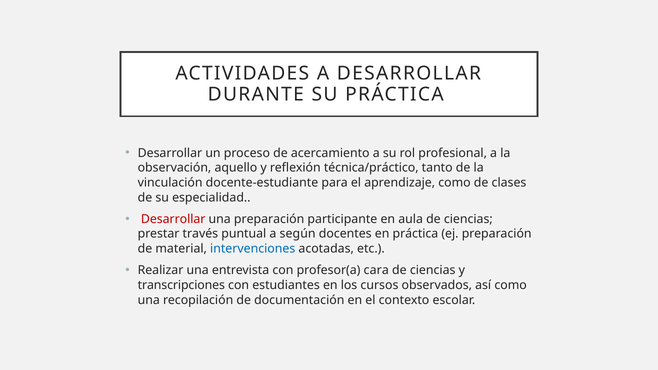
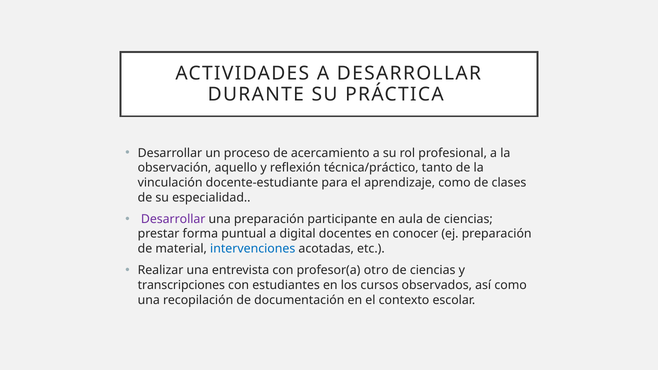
Desarrollar colour: red -> purple (173, 219)
través: través -> forma (200, 234)
según: según -> digital (298, 234)
en práctica: práctica -> conocer (415, 234)
cara: cara -> otro (376, 270)
